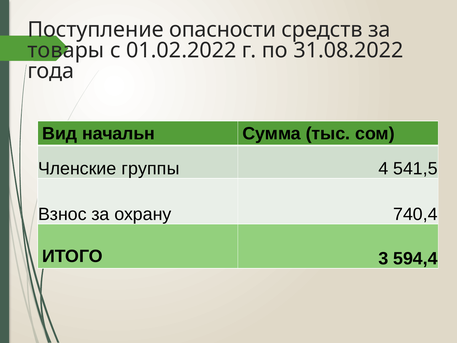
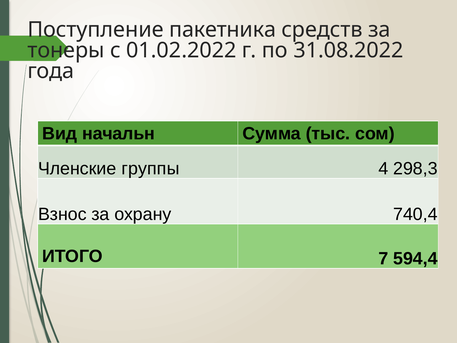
опасности: опасности -> пакетника (223, 30)
товары: товары -> тонеры (66, 50)
541,5: 541,5 -> 298,3 (415, 169)
3: 3 -> 7 (383, 258)
